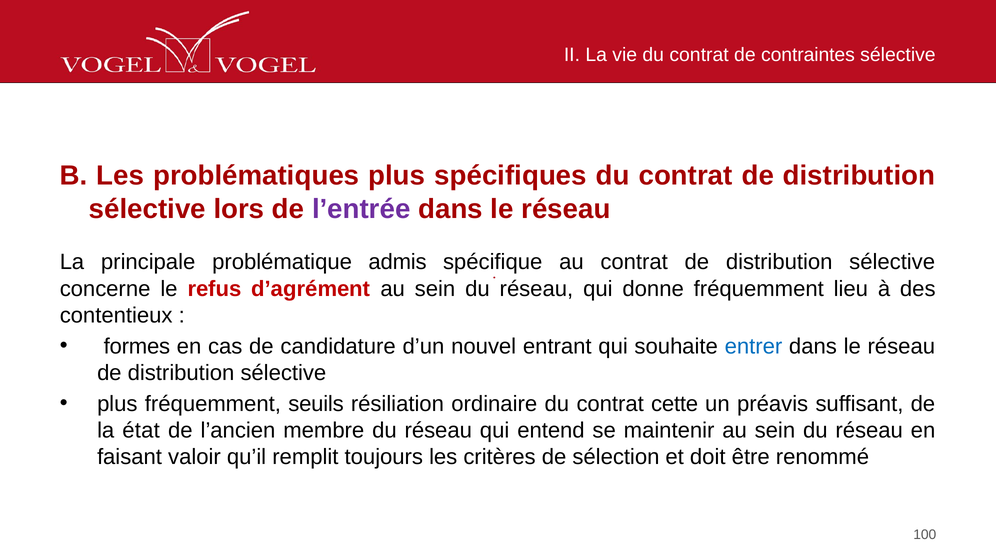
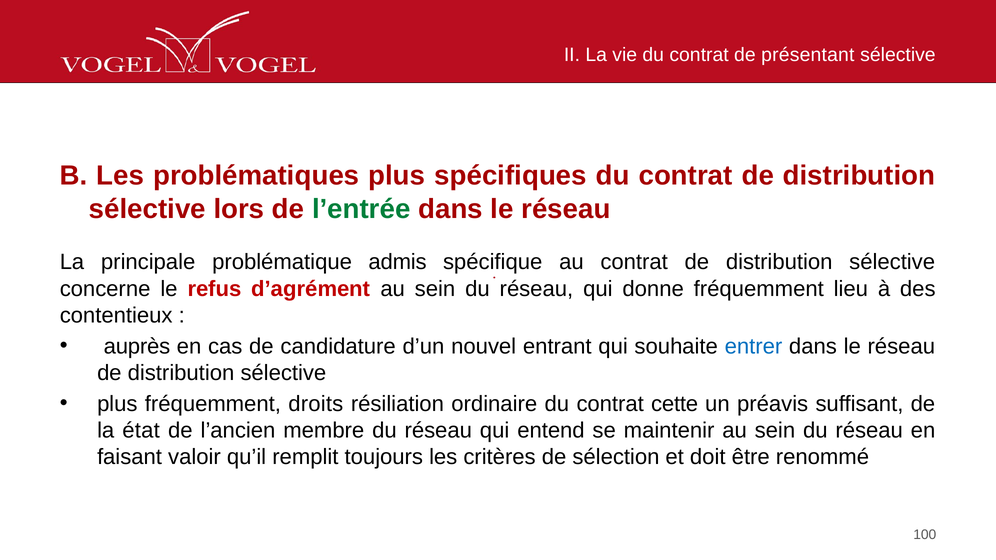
contraintes: contraintes -> présentant (808, 55)
l’entrée colour: purple -> green (361, 209)
formes: formes -> auprès (137, 346)
seuils: seuils -> droits (316, 404)
